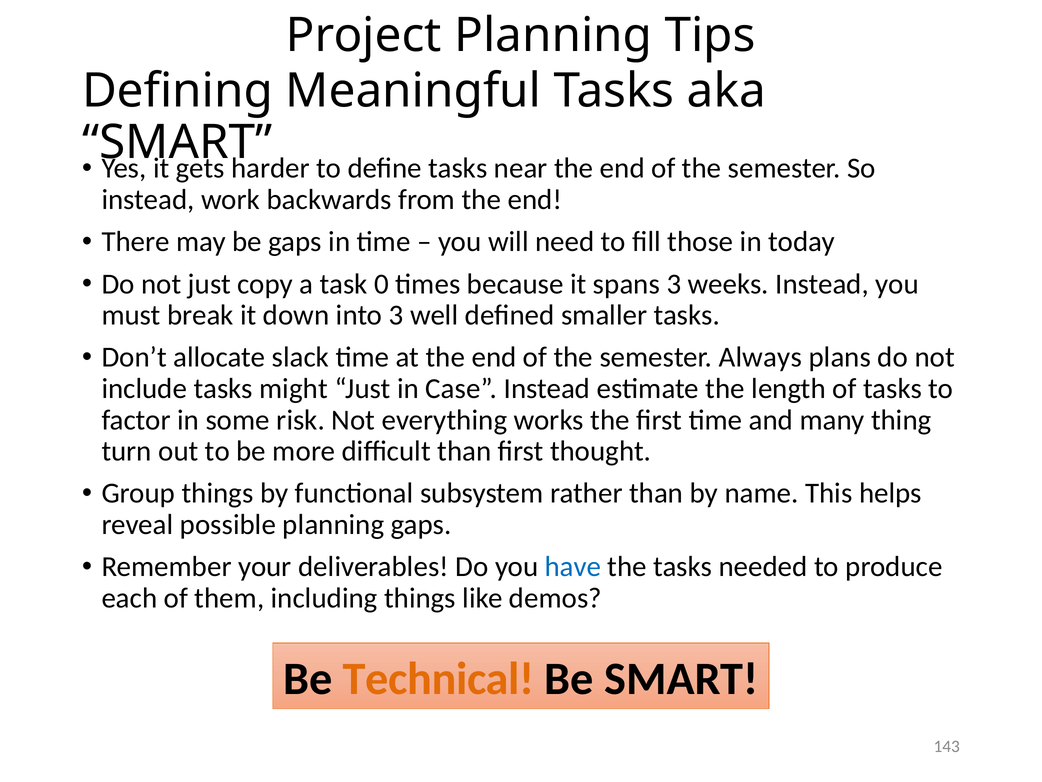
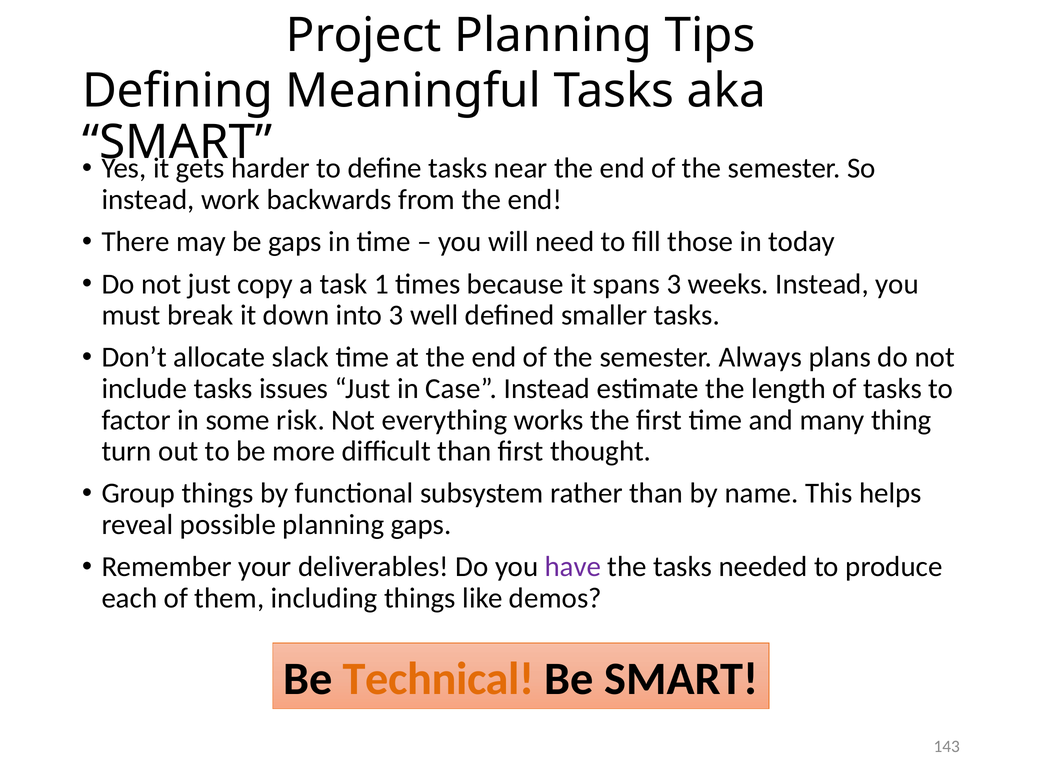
0: 0 -> 1 (382, 284)
might: might -> issues (294, 388)
have colour: blue -> purple (573, 566)
